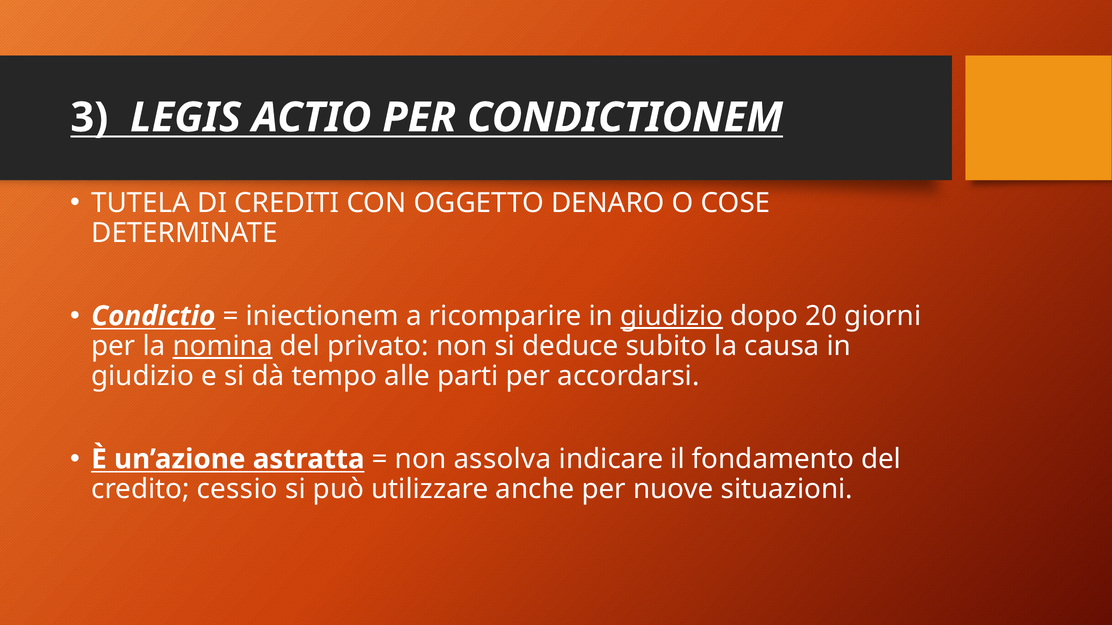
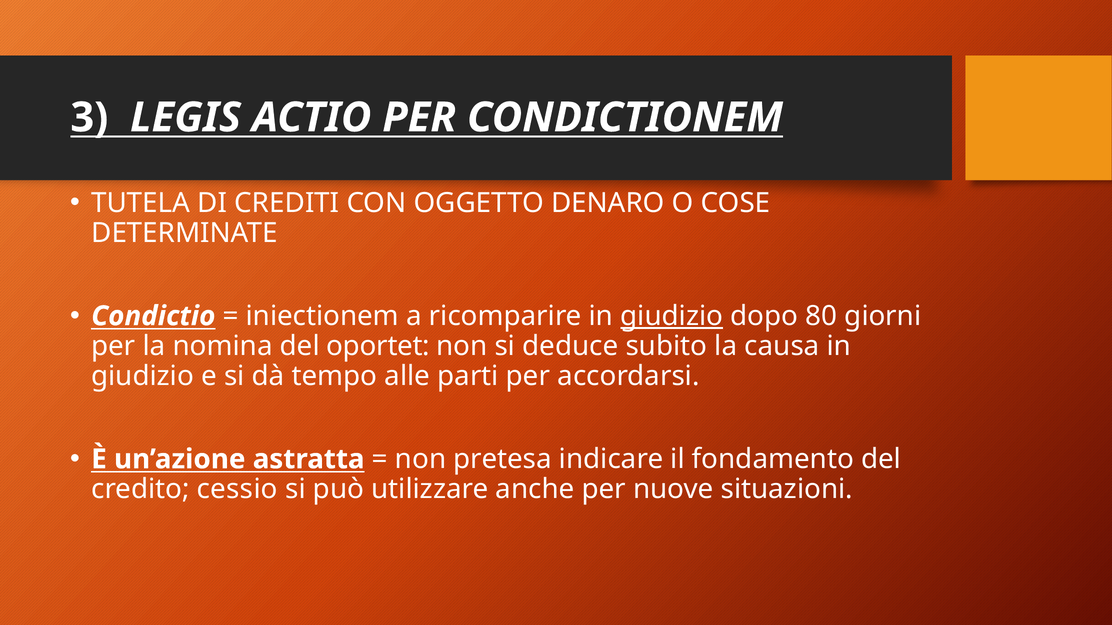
20: 20 -> 80 (821, 316)
nomina underline: present -> none (223, 346)
privato: privato -> oportet (378, 346)
assolva: assolva -> pretesa (503, 460)
